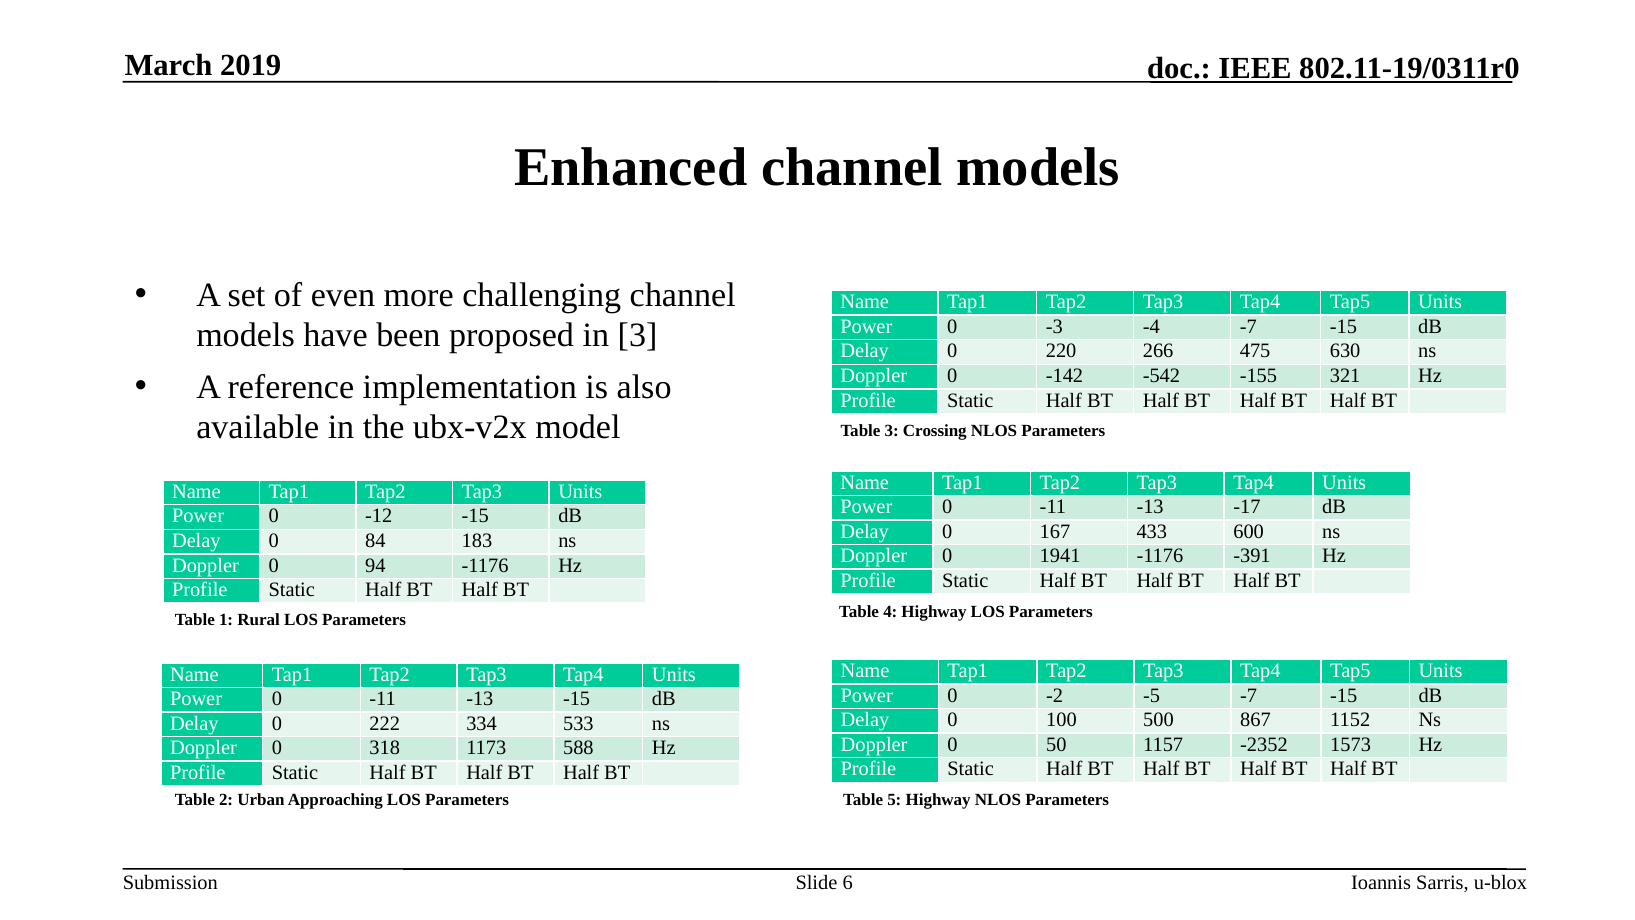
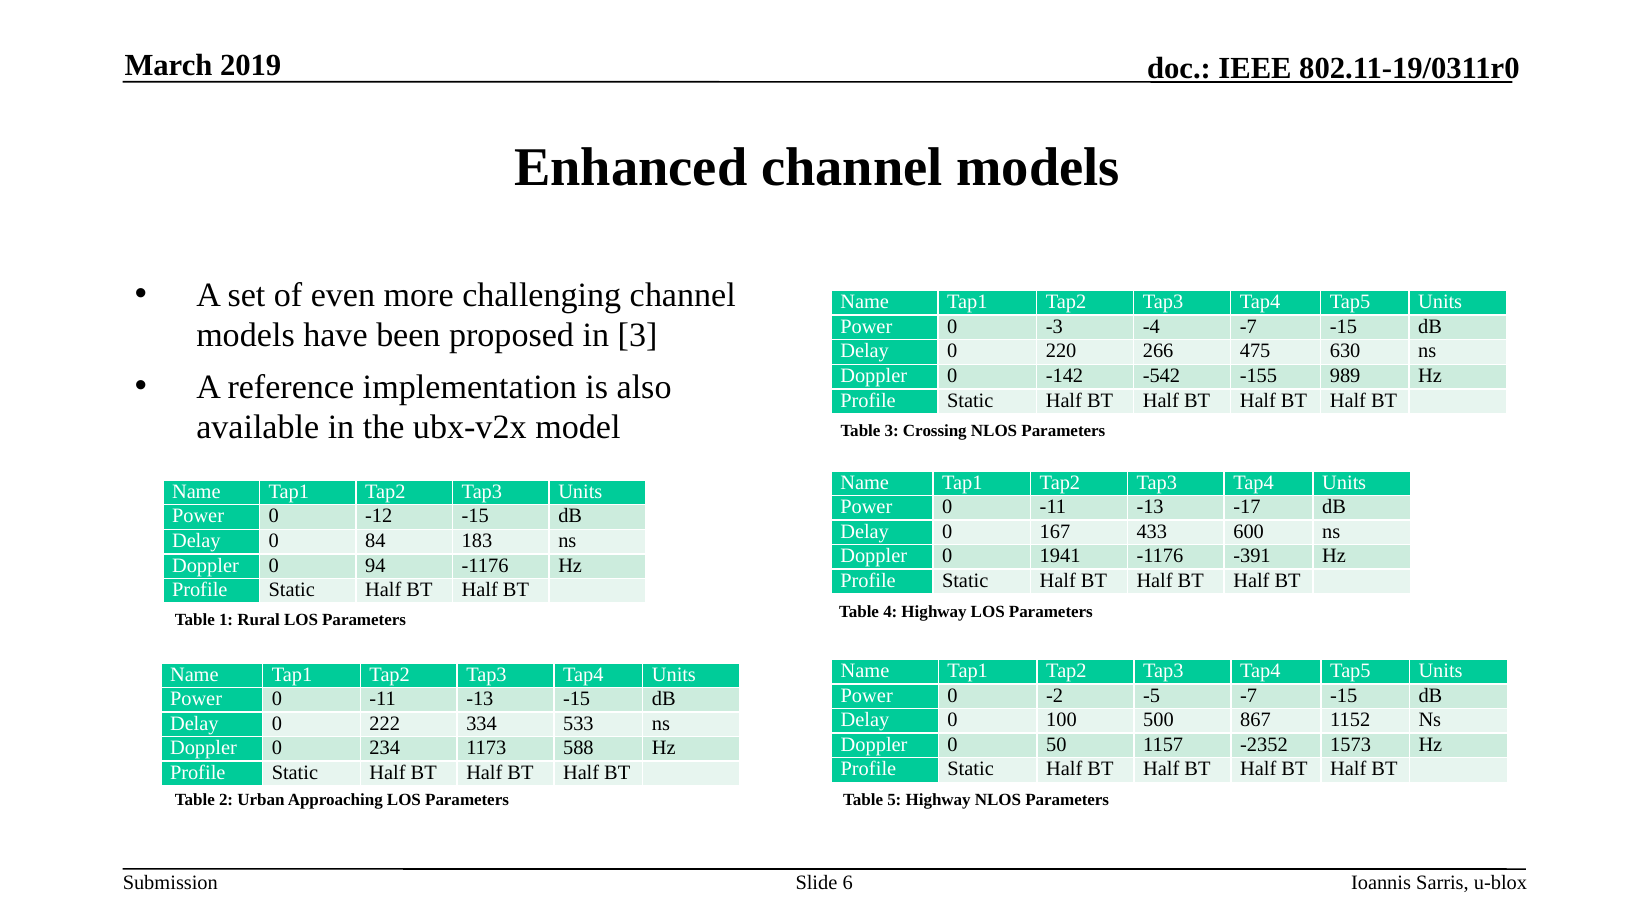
321: 321 -> 989 (1345, 376)
318: 318 -> 234 (385, 748)
